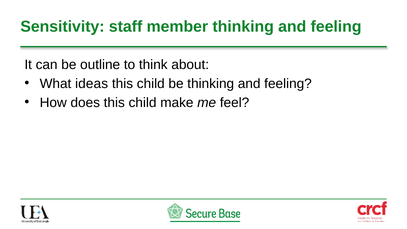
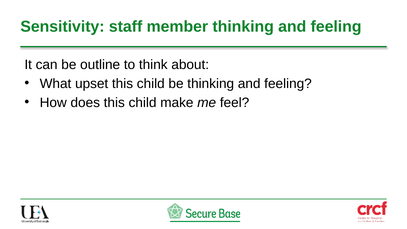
ideas: ideas -> upset (92, 84)
